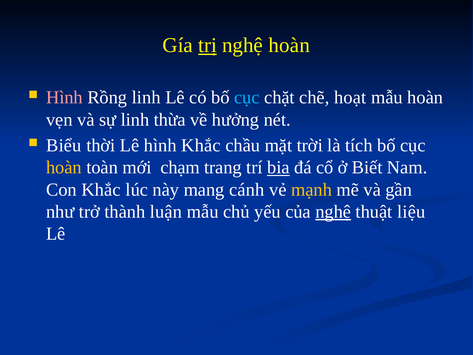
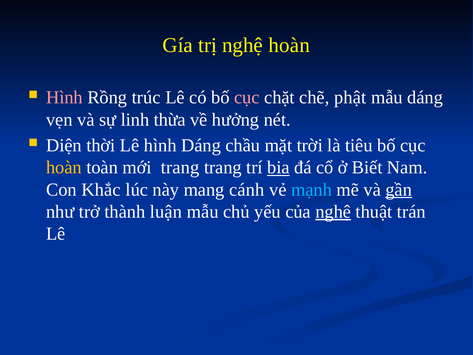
trị underline: present -> none (208, 45)
Rồng linh: linh -> trúc (146, 97)
cục colour: light blue -> pink (247, 97)
hoạt: hoạt -> phật (350, 97)
mẫu hoàn: hoàn -> dáng (425, 97)
Biểu: Biểu -> Diện (64, 145)
hình Khắc: Khắc -> Dáng (201, 145)
tích: tích -> tiêu (359, 145)
mới chạm: chạm -> trang (180, 167)
mạnh colour: yellow -> light blue (312, 189)
gần underline: none -> present (399, 189)
liệu: liệu -> trán (411, 212)
